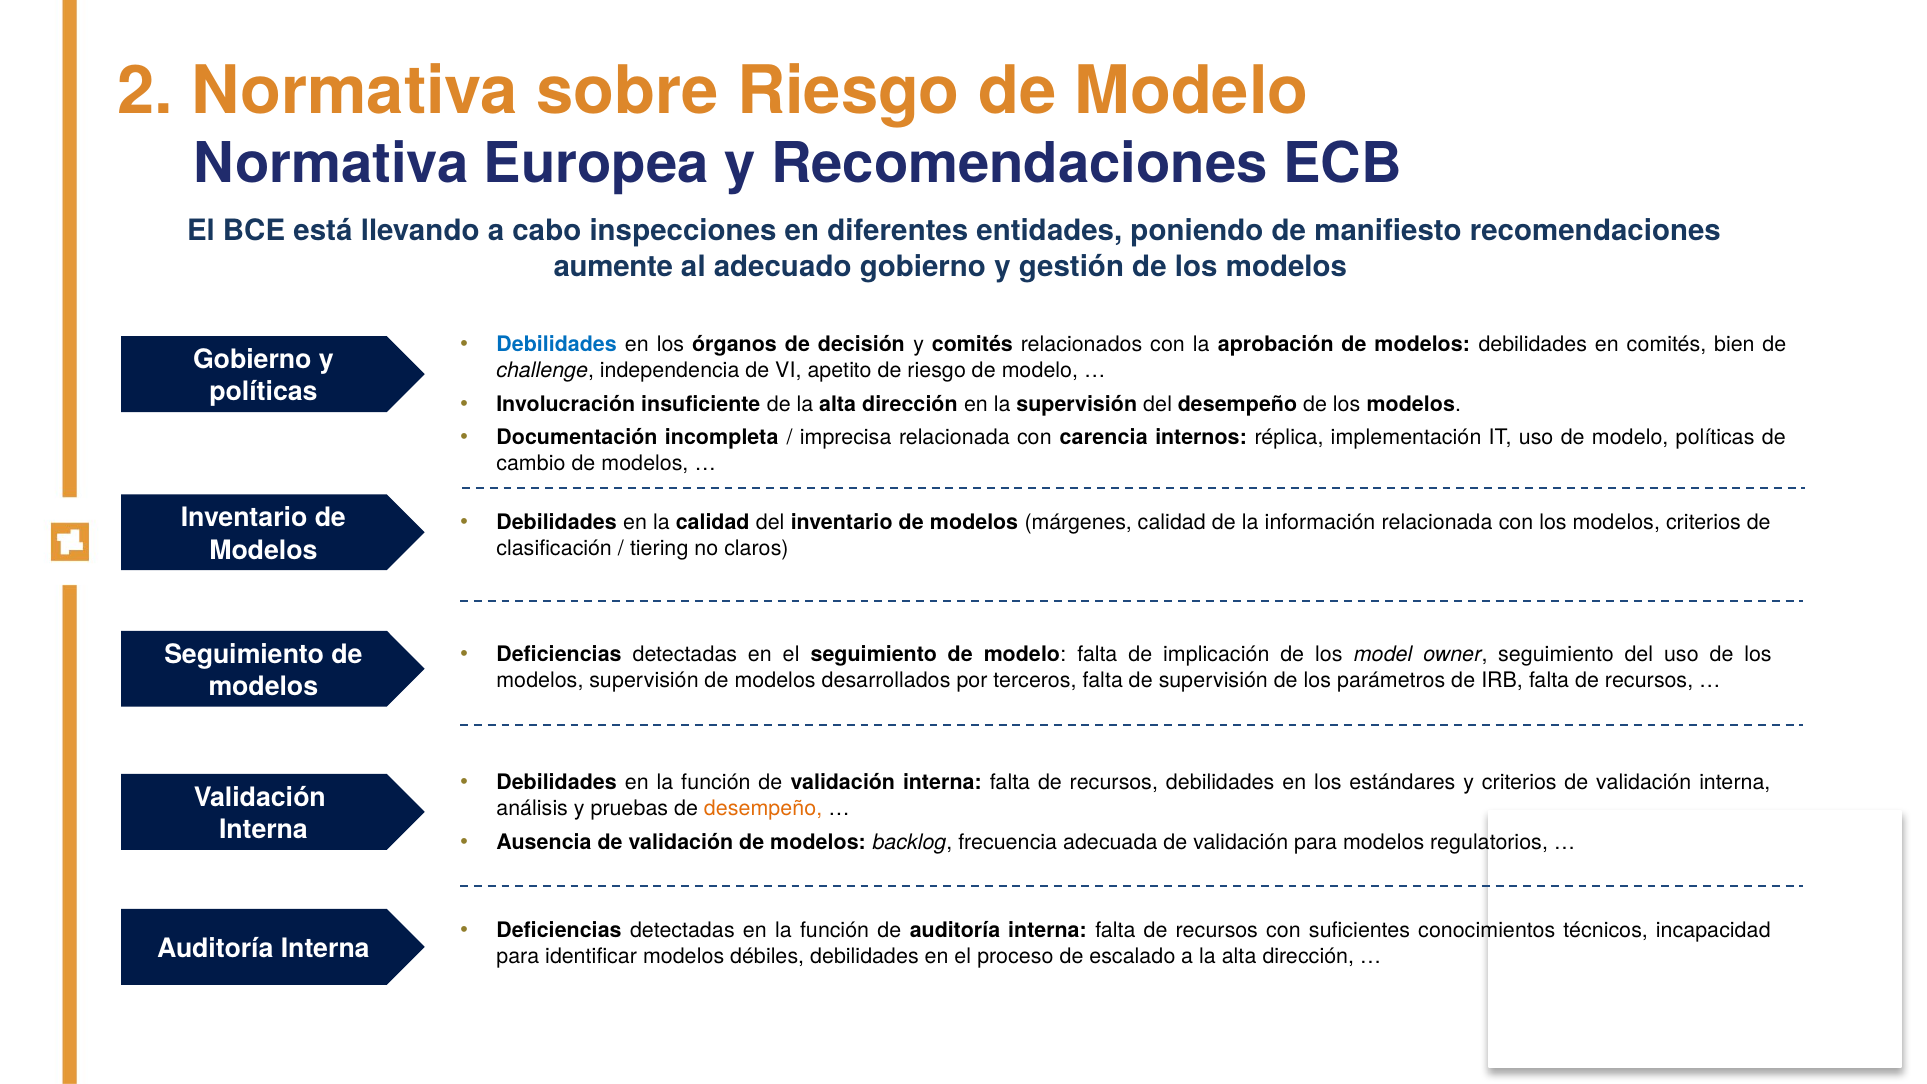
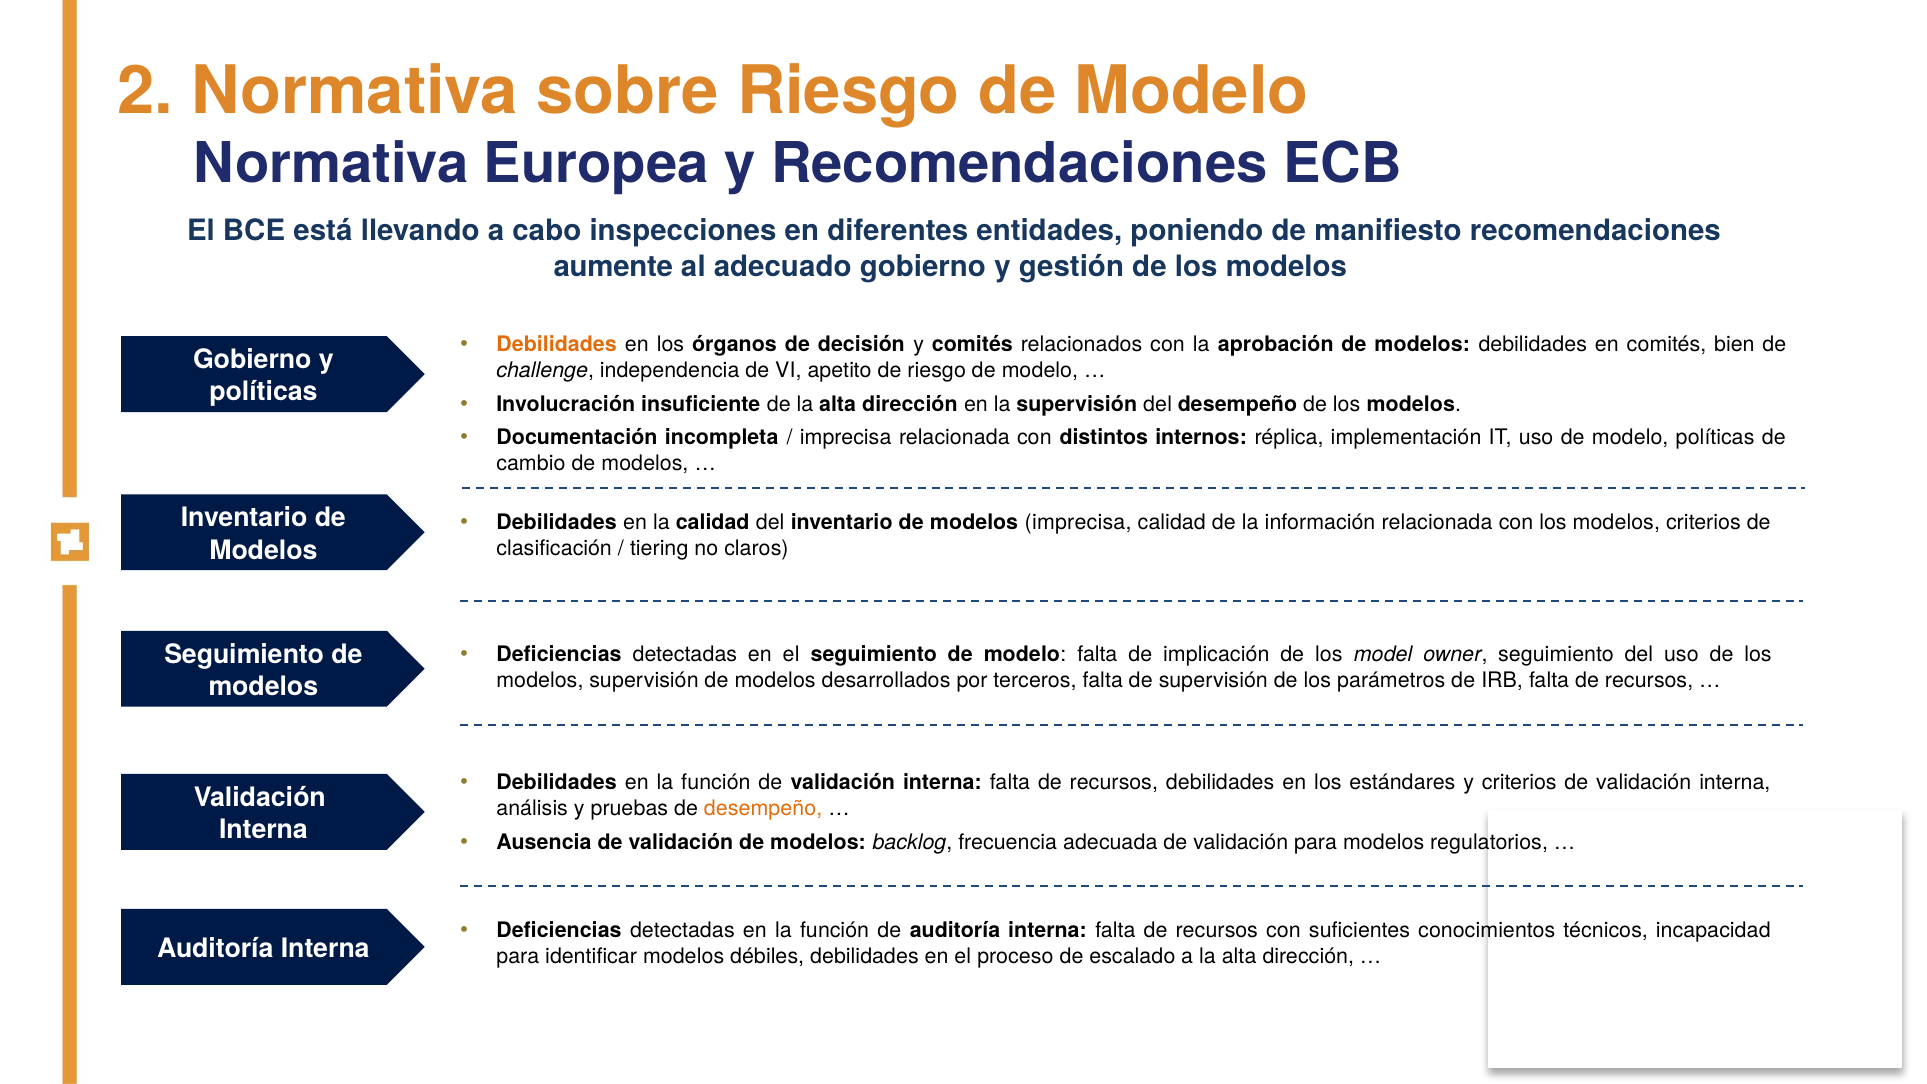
Debilidades colour: blue -> orange (557, 345)
carencia: carencia -> distintos (1104, 438)
modelos márgenes: márgenes -> imprecisa (1078, 523)
